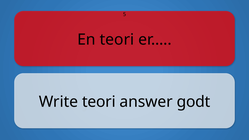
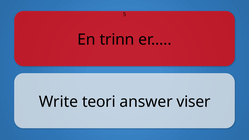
En teori: teori -> trinn (117, 40)
godt: godt -> viser (193, 102)
